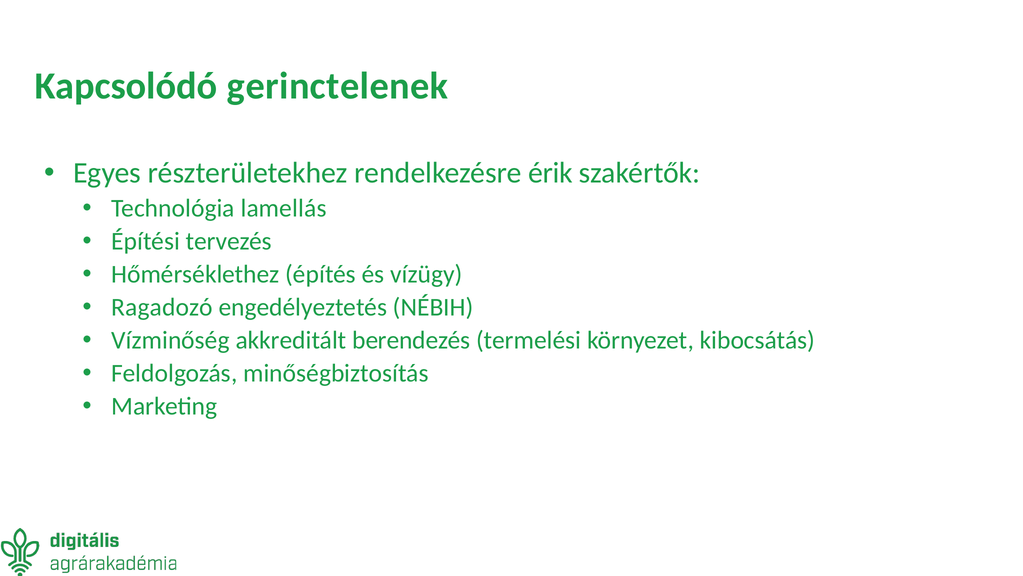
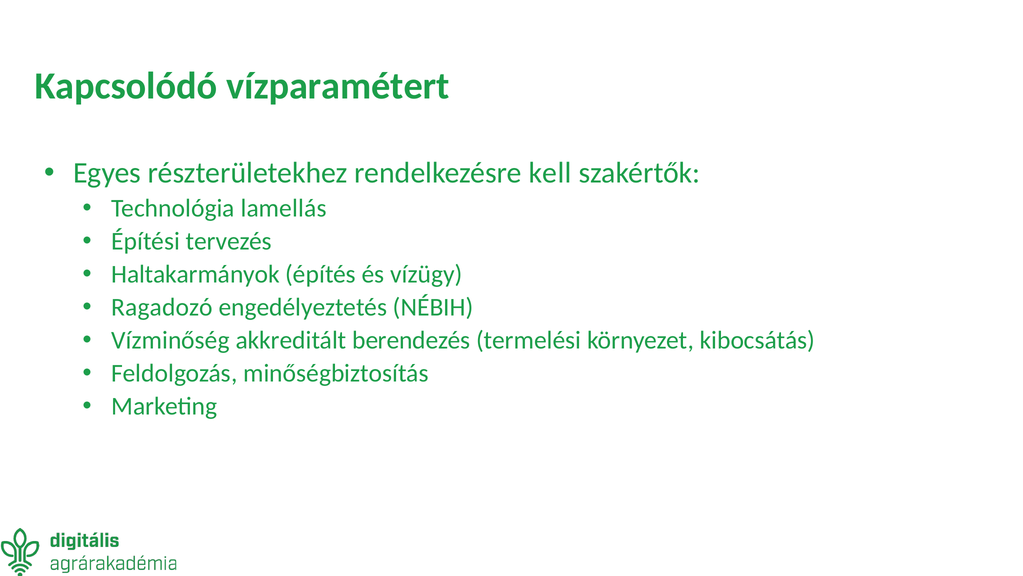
gerinctelenek: gerinctelenek -> vízparamétert (338, 86)
érik: érik -> kell (550, 173)
Hőmérséklethez: Hőmérséklethez -> Haltakarmányok (196, 274)
